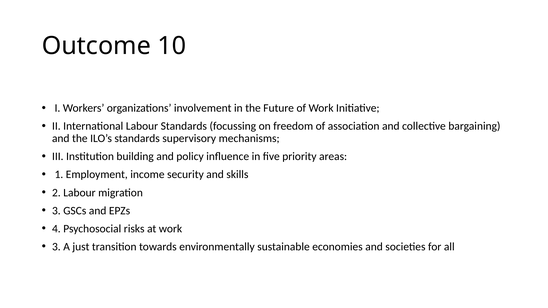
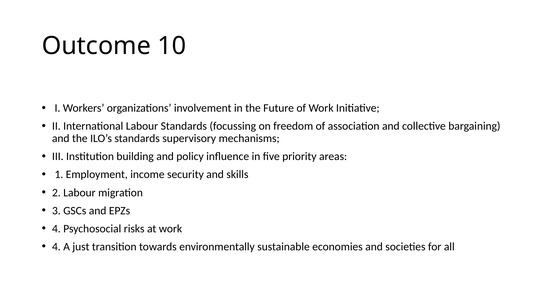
3: 3 -> 4 (56, 247)
